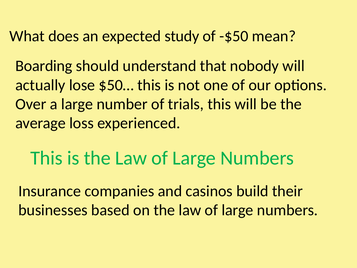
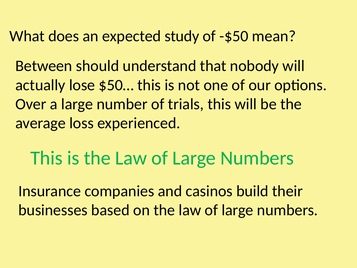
Boarding: Boarding -> Between (44, 66)
